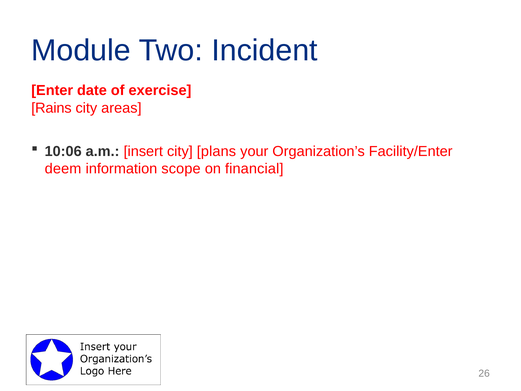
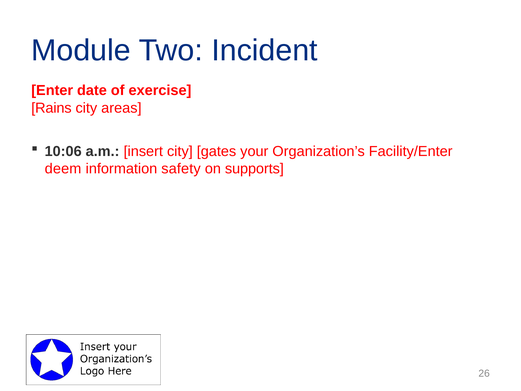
plans: plans -> gates (216, 151)
scope: scope -> safety (181, 169)
financial: financial -> supports (254, 169)
